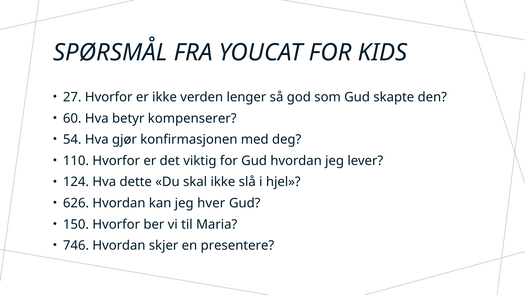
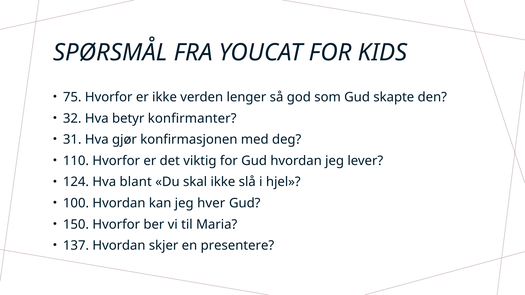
27: 27 -> 75 (72, 97)
60: 60 -> 32 (72, 119)
kompenserer: kompenserer -> konfirmanter (192, 119)
54: 54 -> 31 (72, 140)
dette: dette -> blant (136, 182)
626: 626 -> 100 (76, 203)
746: 746 -> 137 (76, 246)
